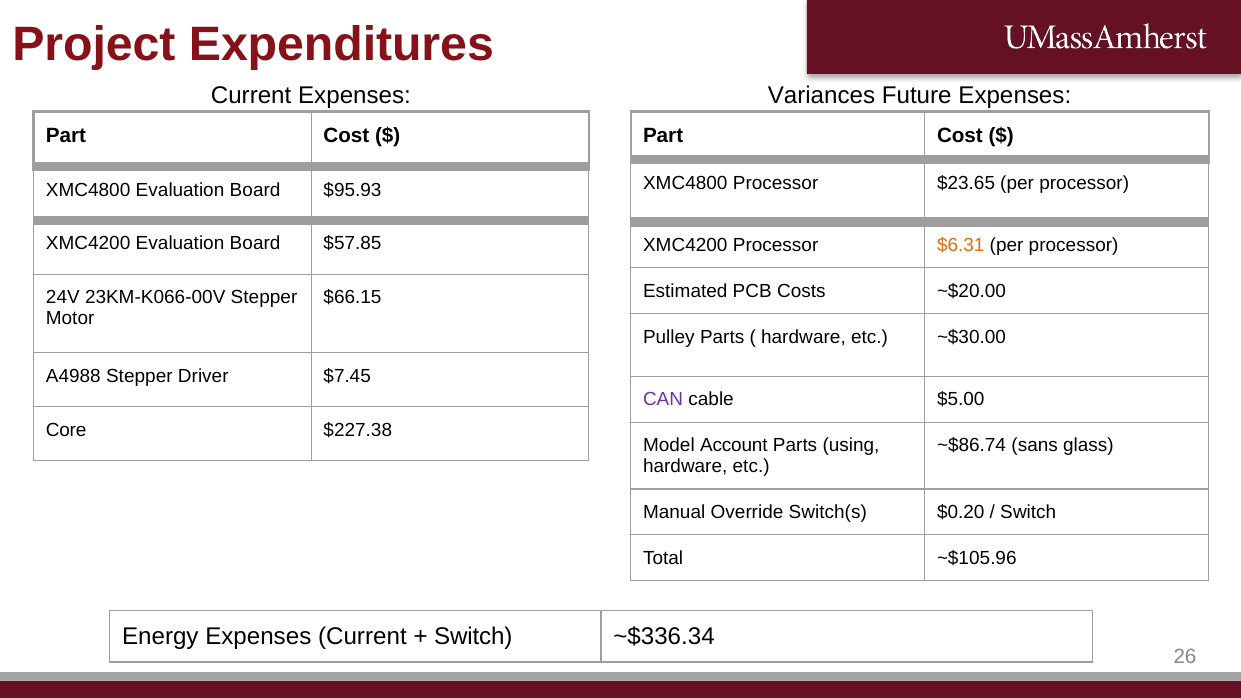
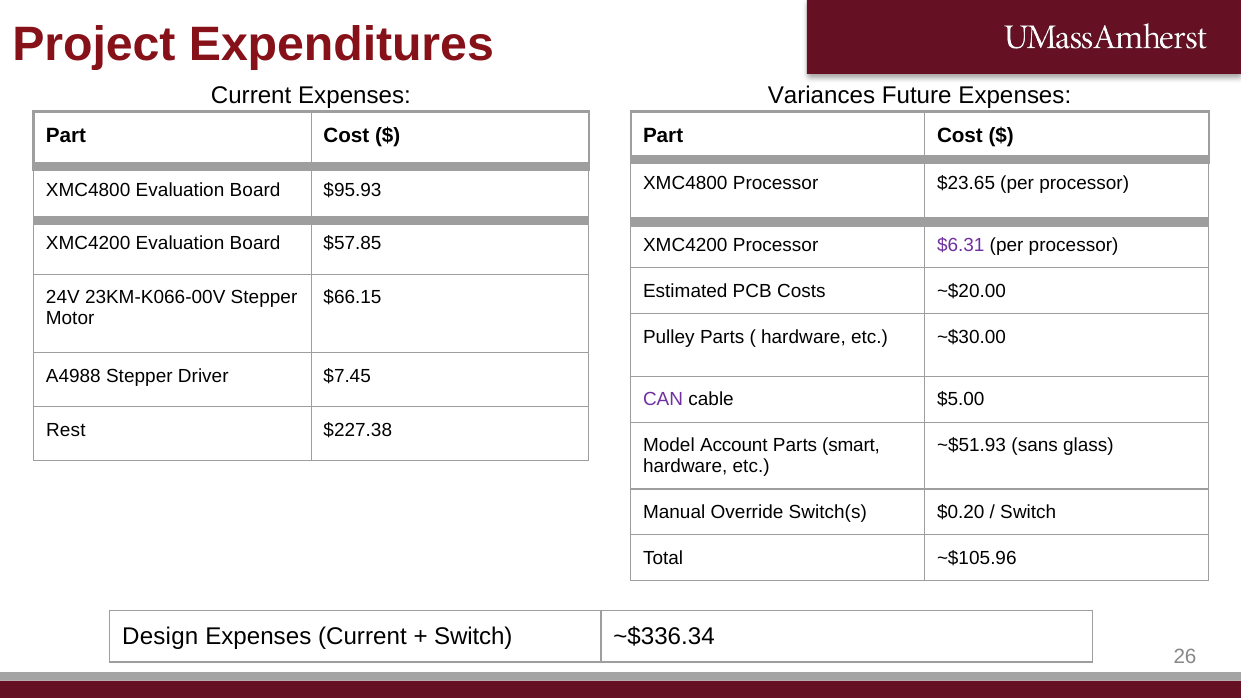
$6.31 colour: orange -> purple (961, 245)
Core: Core -> Rest (66, 430)
using: using -> smart (851, 445)
~$86.74: ~$86.74 -> ~$51.93 (972, 445)
Energy: Energy -> Design (160, 637)
